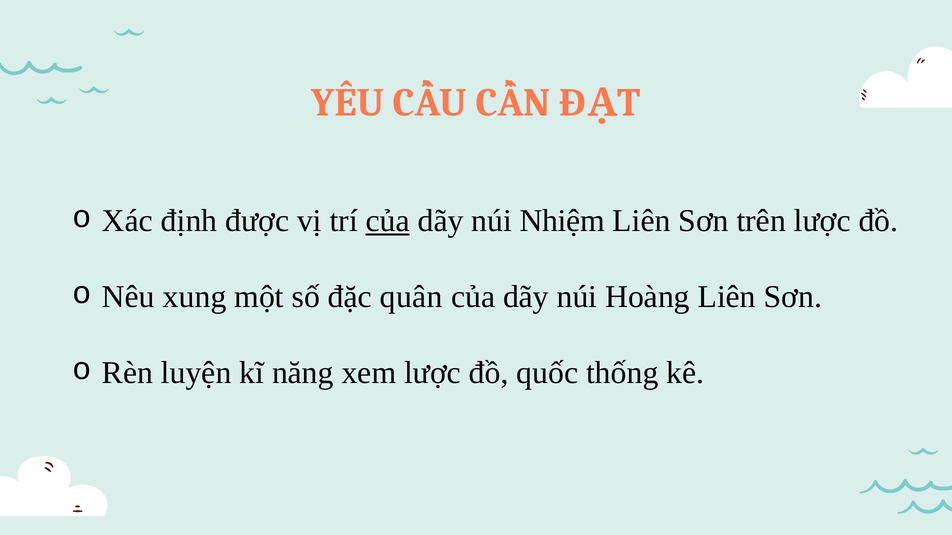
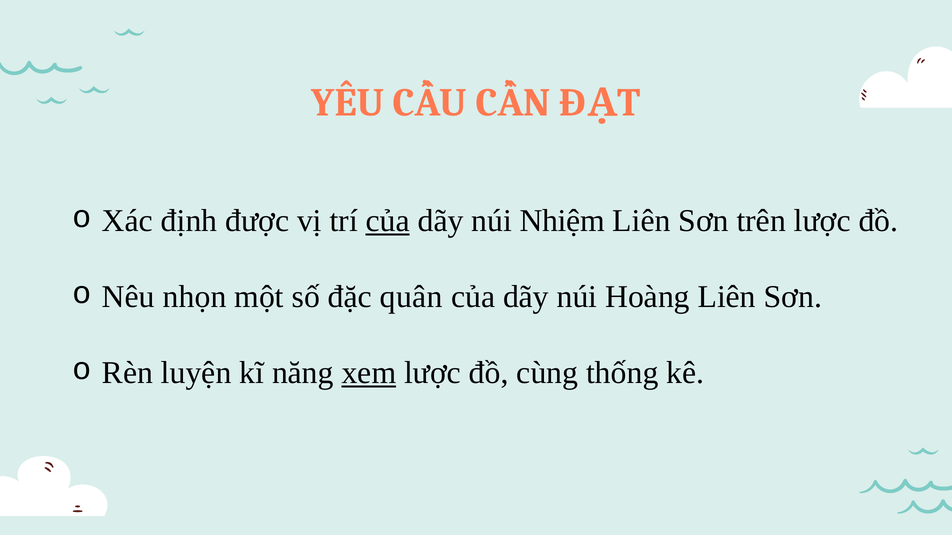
xung: xung -> nhọn (195, 297)
xem underline: none -> present (369, 373)
quốc: quốc -> cùng (547, 373)
